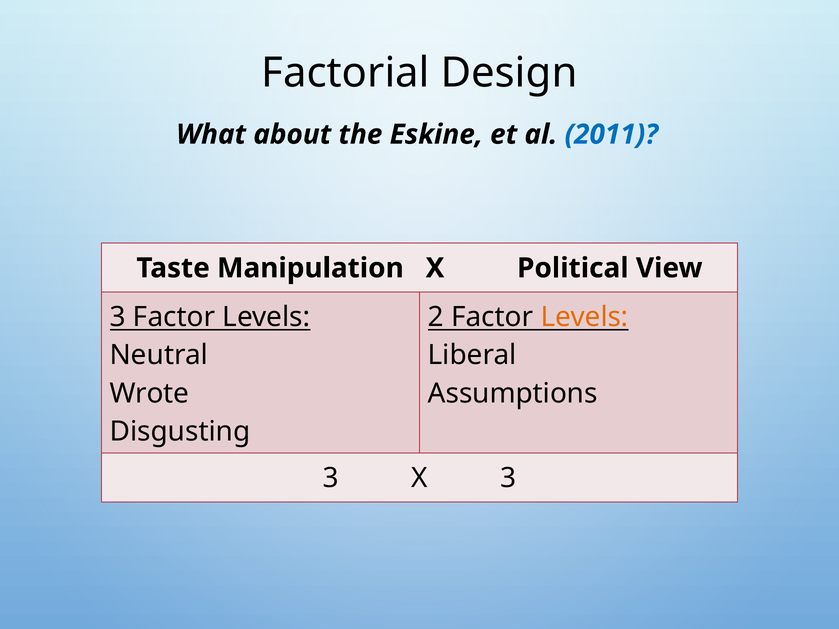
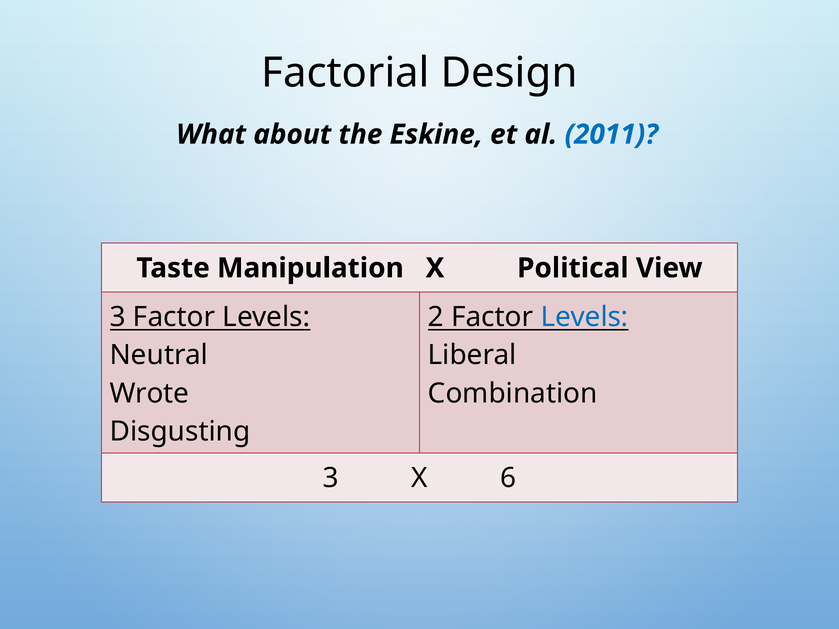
Levels colour: orange -> blue (584, 317)
Assumptions: Assumptions -> Combination (513, 393)
X 3: 3 -> 6 (508, 478)
